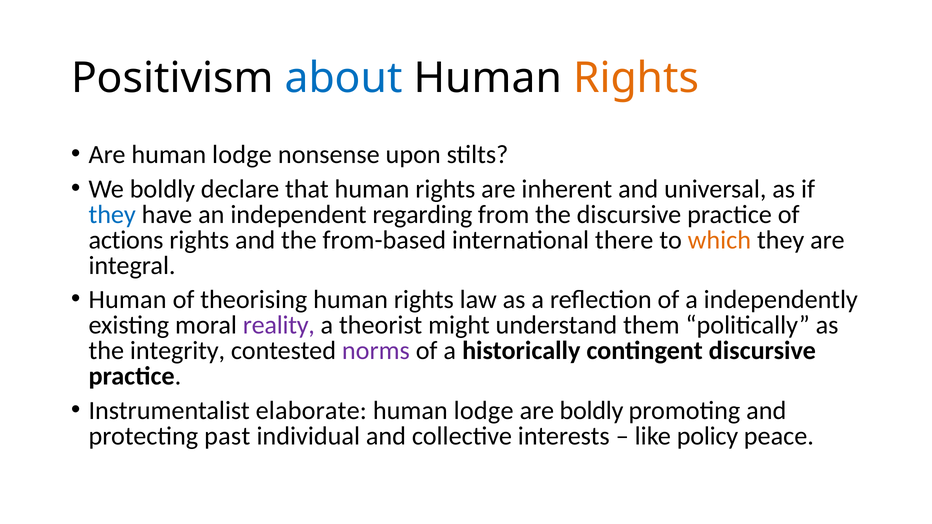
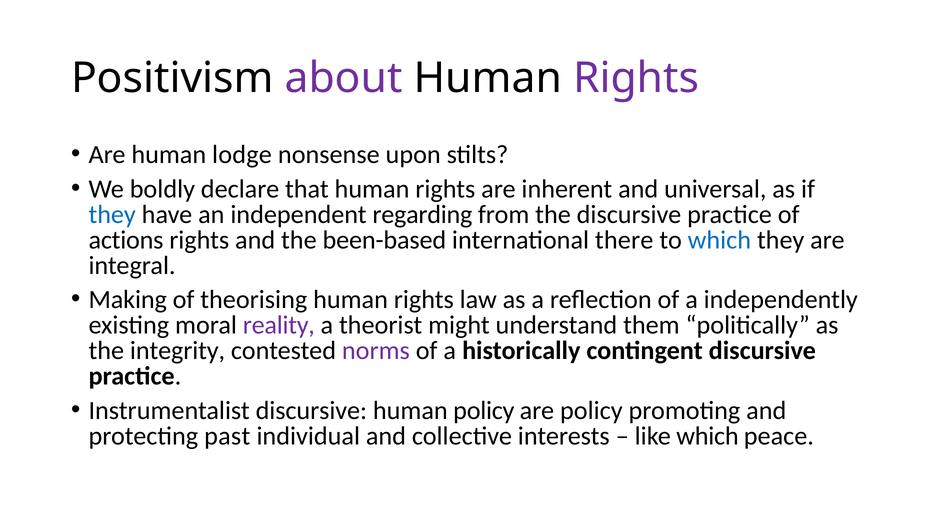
about colour: blue -> purple (344, 78)
Rights colour: orange -> purple (636, 78)
from-based: from-based -> been-based (384, 240)
which colour: orange -> blue (719, 240)
Human: Human -> Making (128, 300)
Instrumentalist elaborate: elaborate -> discursive (311, 411)
lodge: lodge -> policy (484, 411)
are boldly: boldly -> policy (591, 411)
like policy: policy -> which (708, 436)
